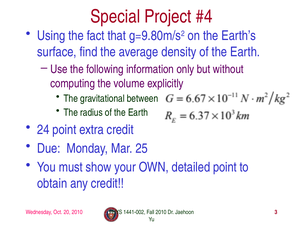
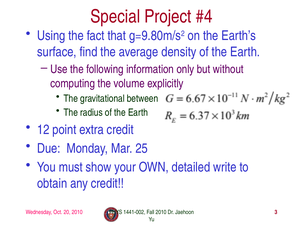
24: 24 -> 12 (43, 130)
detailed point: point -> write (225, 167)
